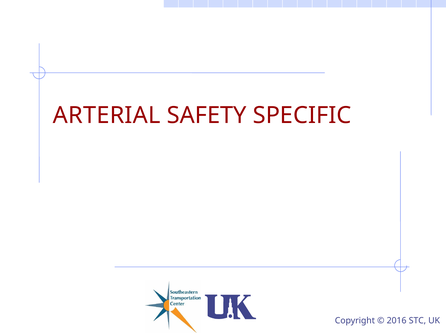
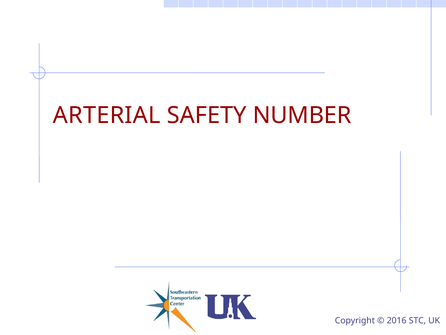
SPECIFIC: SPECIFIC -> NUMBER (302, 115)
